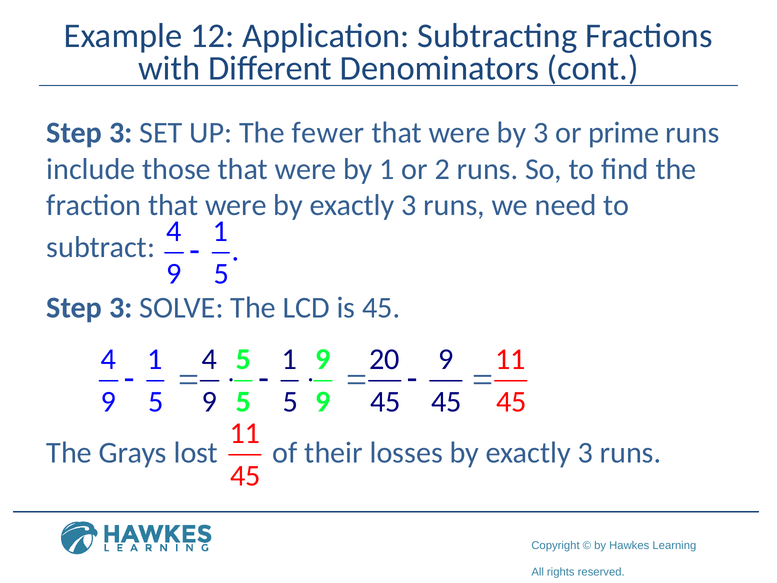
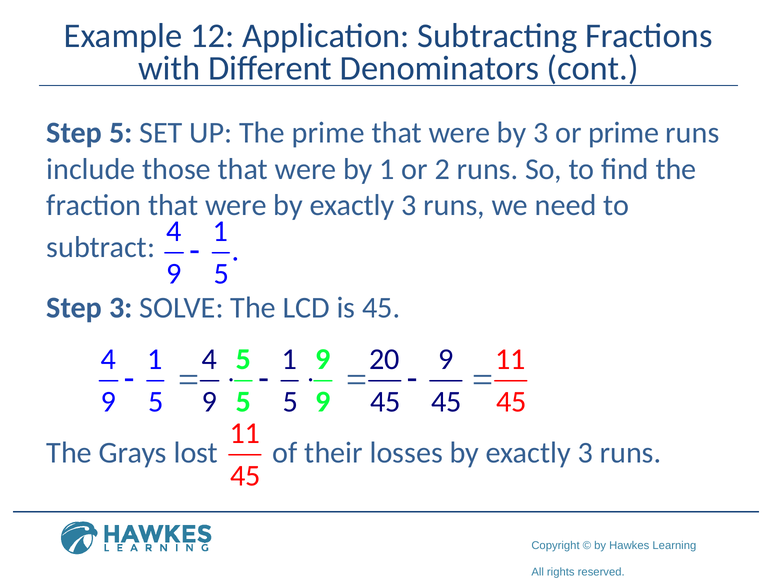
3: 3 -> 5 (121, 133)
The fewer: fewer -> prime (328, 133)
